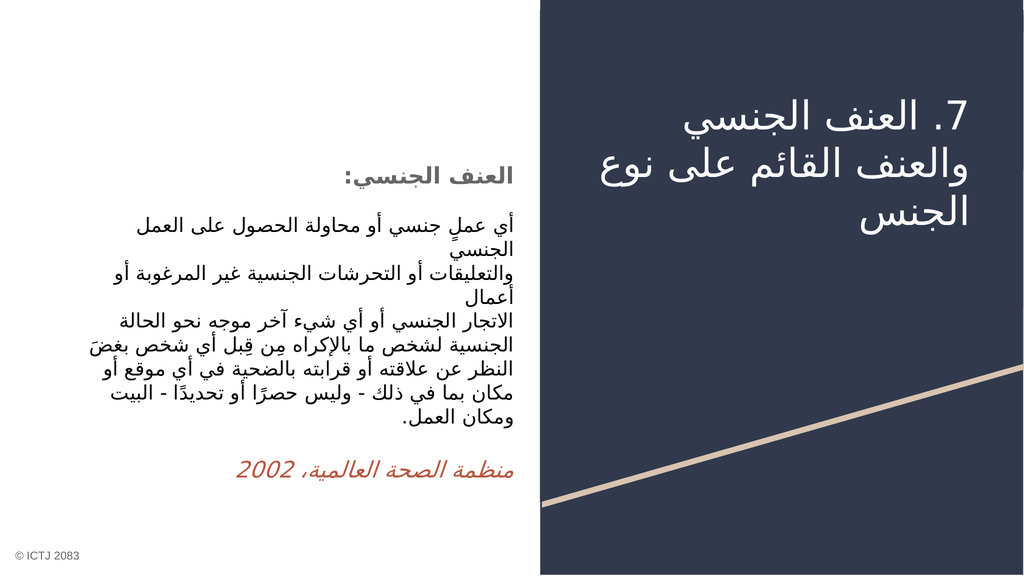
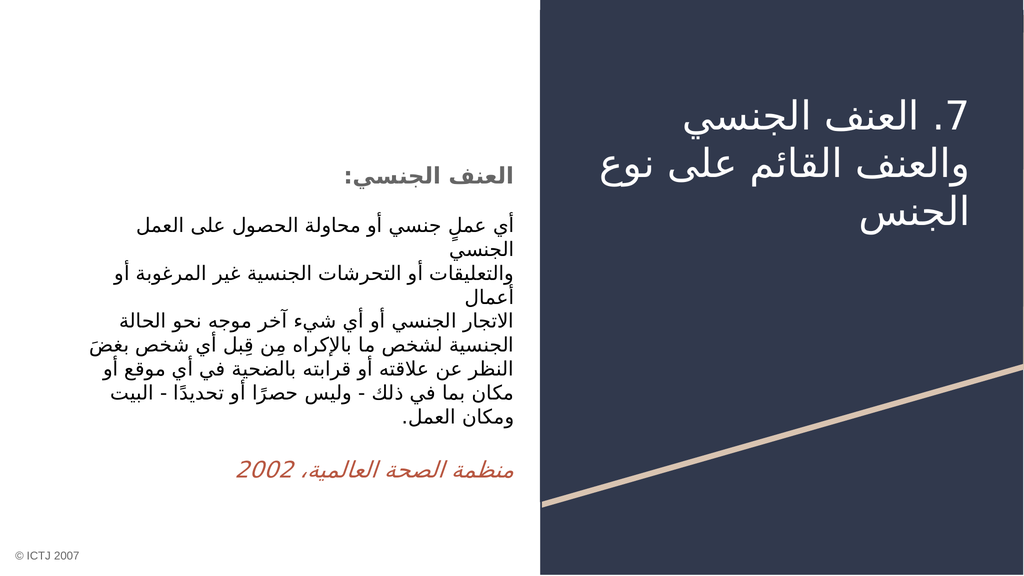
2083: 2083 -> 2007 (67, 556)
